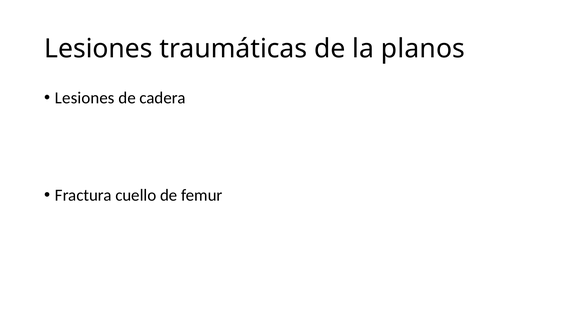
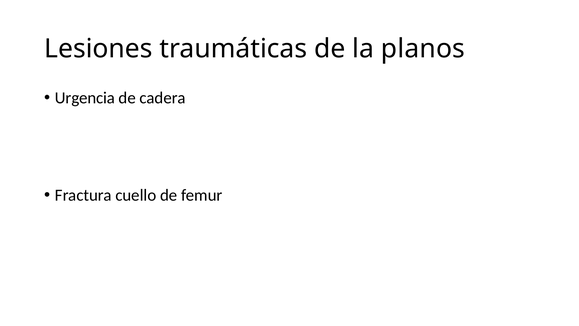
Lesiones: Lesiones -> Urgencia (85, 98)
